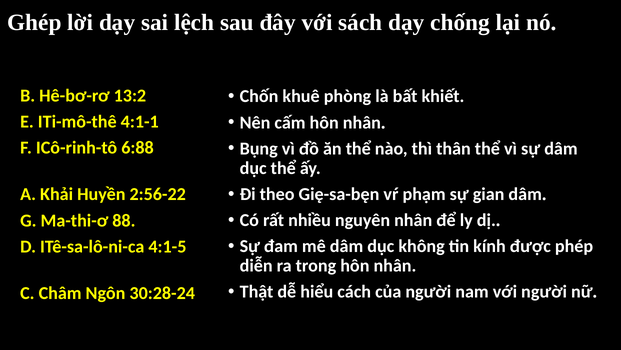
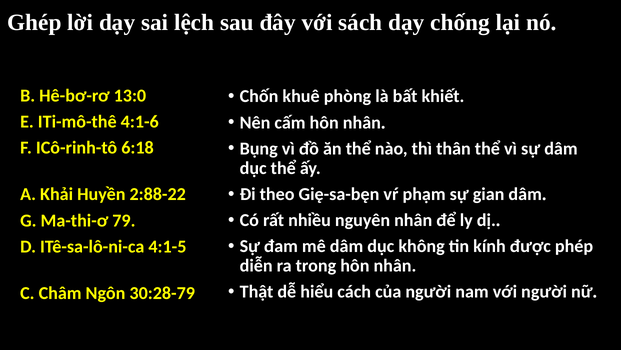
13:2: 13:2 -> 13:0 (130, 96)
4:1-1: 4:1-1 -> 4:1-6 (140, 122)
6:88: 6:88 -> 6:18 (138, 148)
2:56-22: 2:56-22 -> 2:88-22 (158, 194)
88: 88 -> 79 (124, 220)
30:28-24: 30:28-24 -> 30:28-79 (162, 293)
